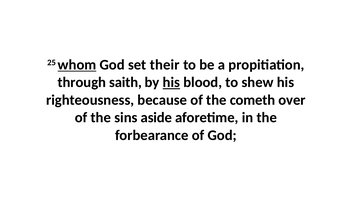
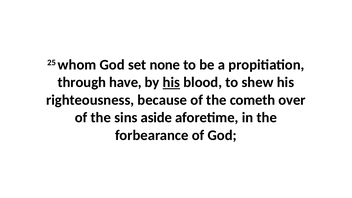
whom underline: present -> none (77, 65)
their: their -> none (165, 65)
saith: saith -> have (125, 82)
